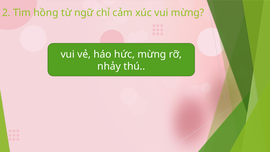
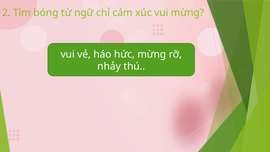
hồng: hồng -> bóng (46, 13)
